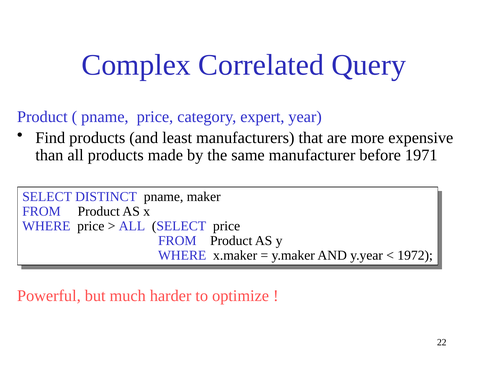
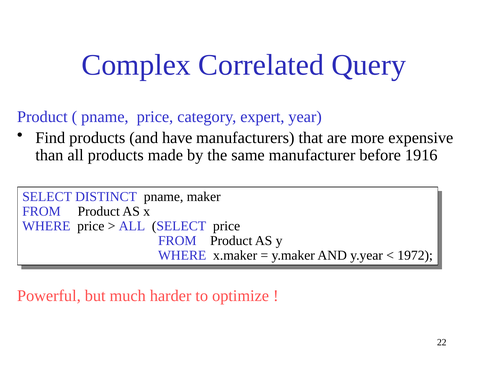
least: least -> have (177, 138)
1971: 1971 -> 1916 (421, 155)
